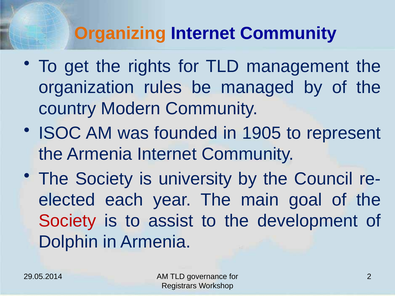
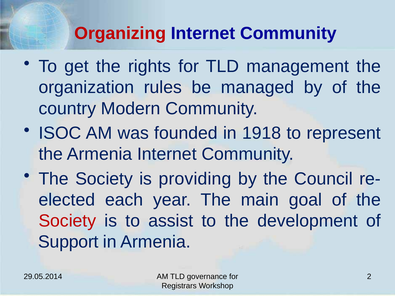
Organizing colour: orange -> red (120, 33)
1905: 1905 -> 1918 (262, 133)
university: university -> providing (195, 179)
Dolphin: Dolphin -> Support (68, 242)
